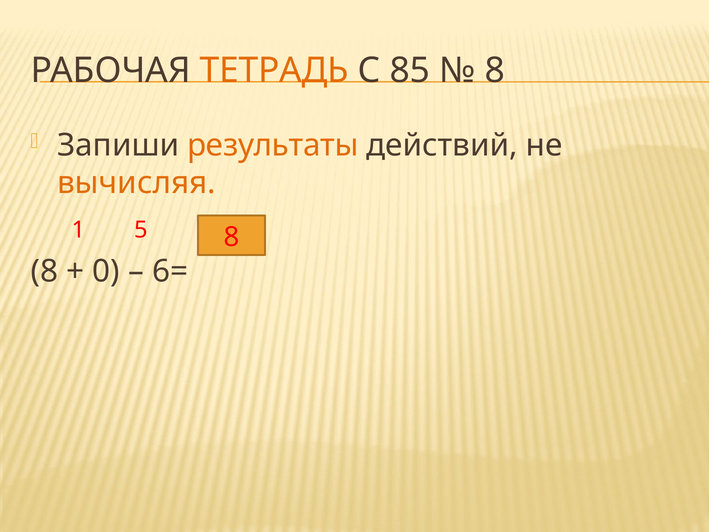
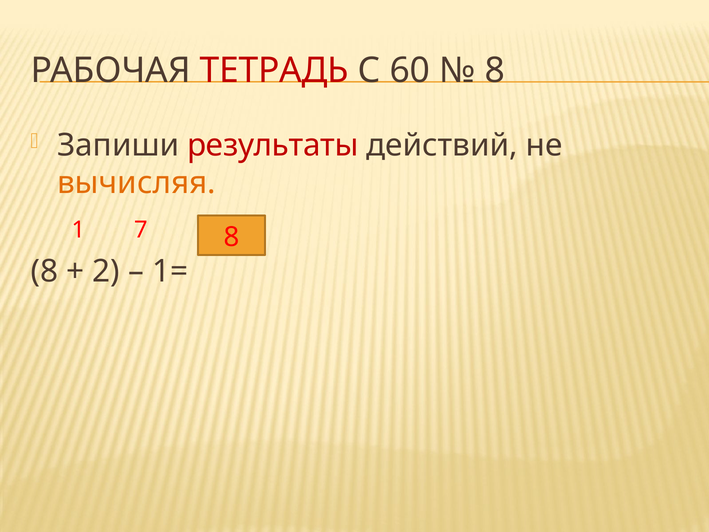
ТЕТРАДЬ colour: orange -> red (274, 70)
85: 85 -> 60 (410, 70)
результаты colour: orange -> red (273, 145)
5: 5 -> 7 (141, 230)
0: 0 -> 2 (106, 271)
6=: 6= -> 1= (170, 271)
